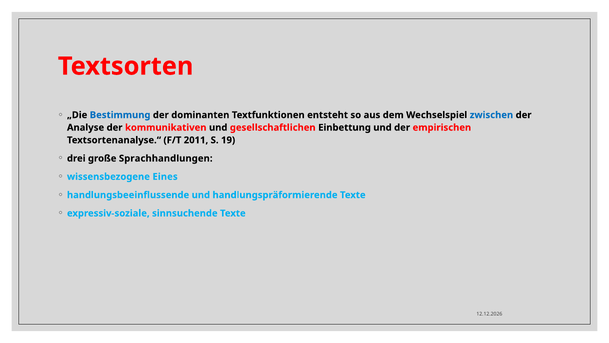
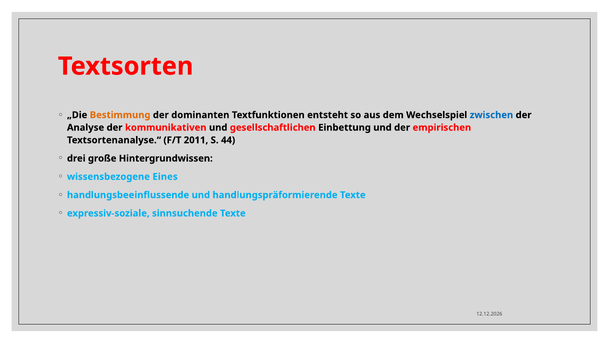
Bestimmung colour: blue -> orange (120, 115)
19: 19 -> 44 (228, 140)
Sprachhandlungen: Sprachhandlungen -> Hintergrundwissen (166, 158)
